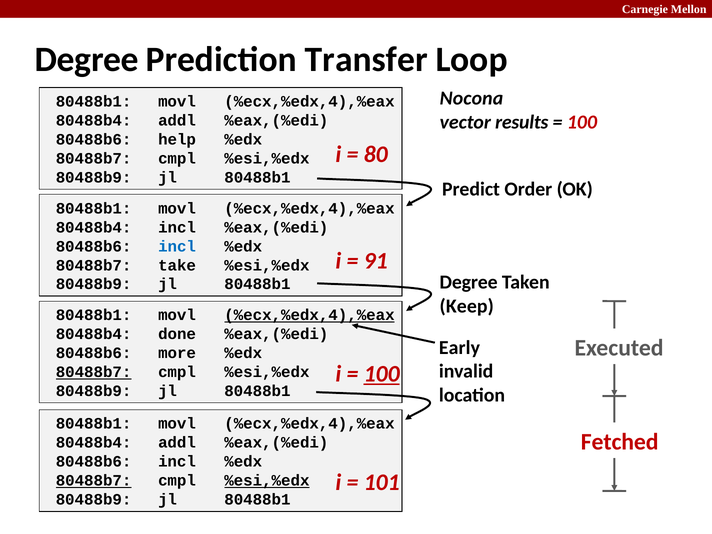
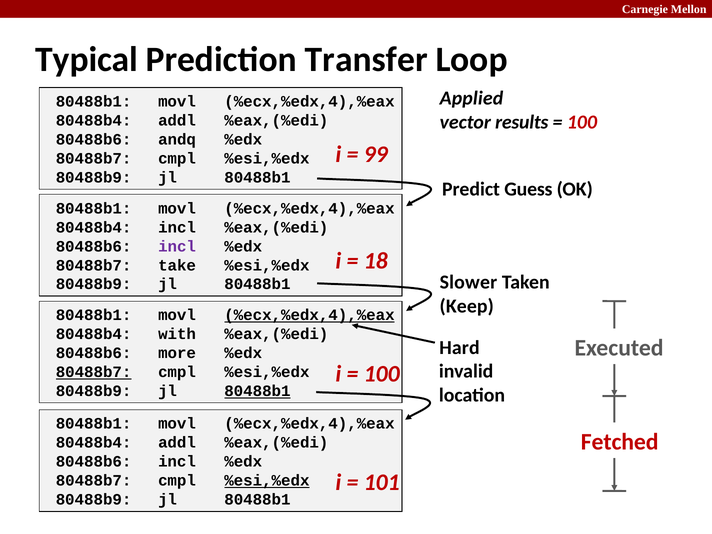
Degree: Degree -> Typical (87, 60)
Nocona: Nocona -> Applied (471, 98)
help: help -> andq (177, 140)
80: 80 -> 99 (376, 154)
Order: Order -> Guess (528, 189)
incl colour: blue -> purple (177, 246)
91: 91 -> 18 (376, 261)
Degree: Degree -> Slower (468, 282)
done: done -> with (177, 334)
Early: Early -> Hard (459, 348)
100 underline: present -> none (382, 374)
80488b1 underline: none -> present (257, 391)
80488b7 underline: present -> none (94, 481)
